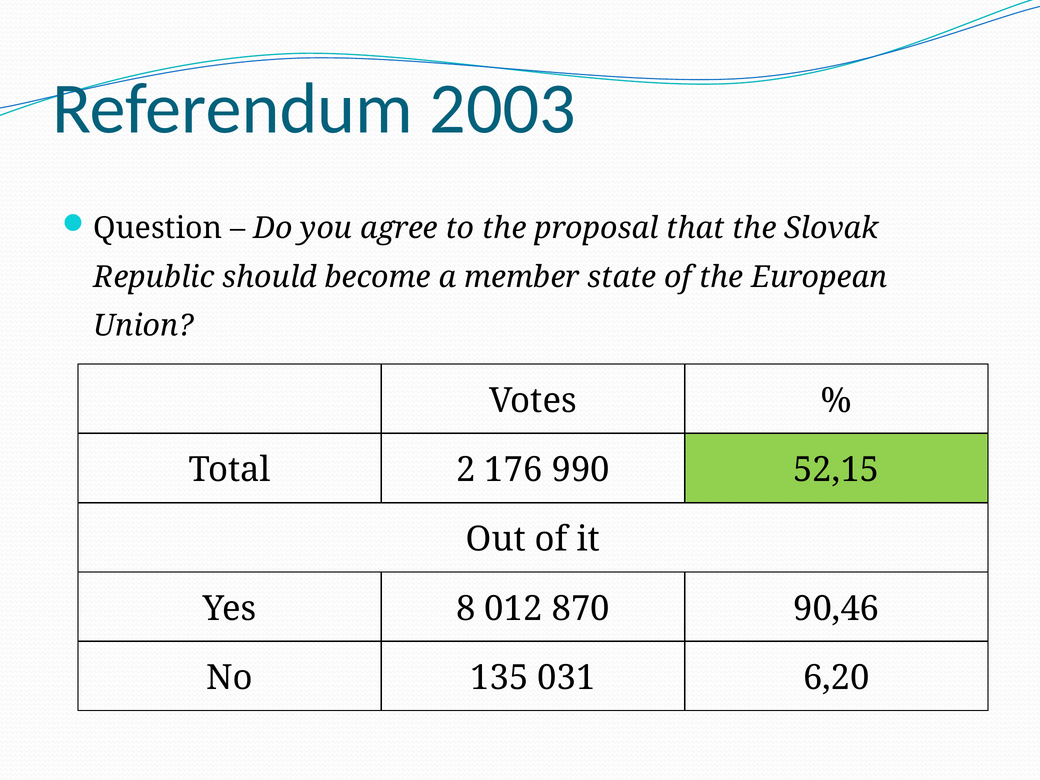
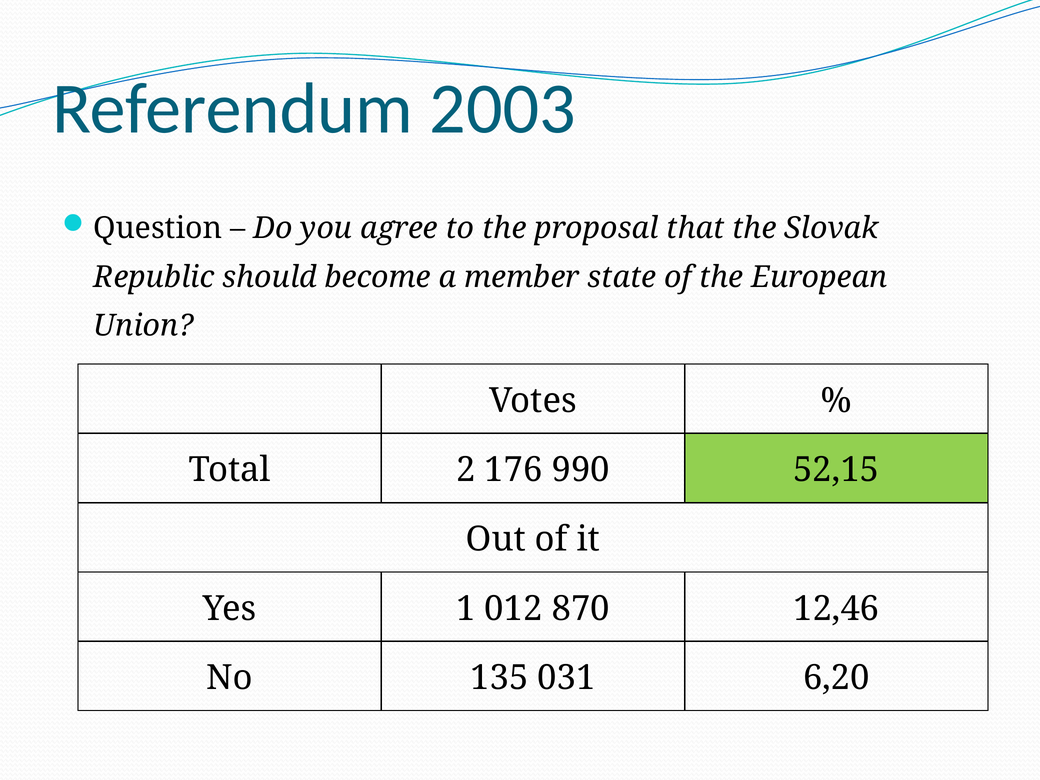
8: 8 -> 1 (466, 609)
90,46: 90,46 -> 12,46 (836, 609)
